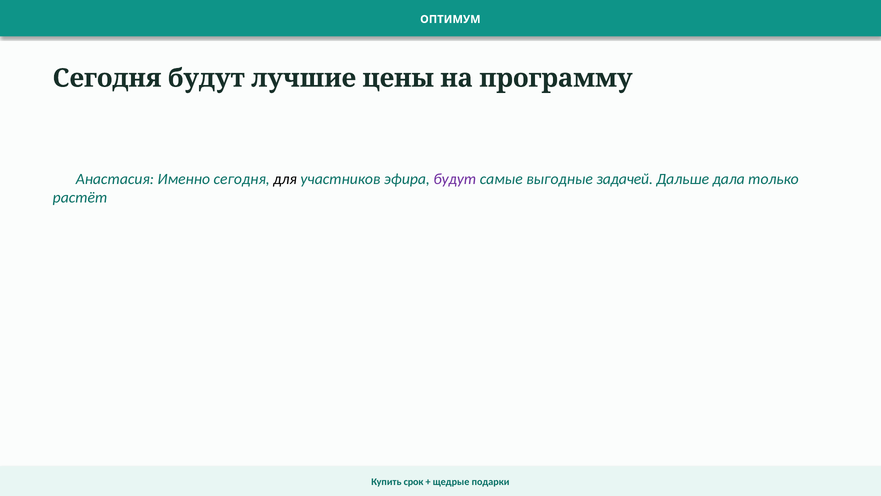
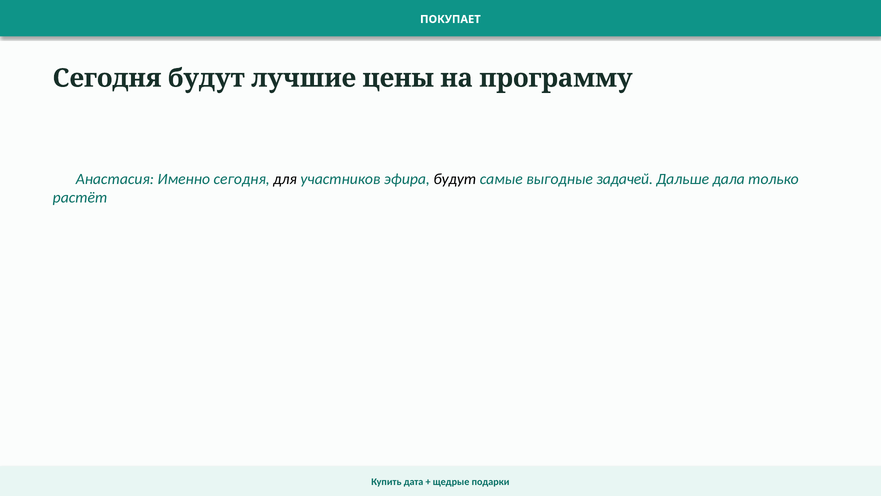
ОПТИМУМ: ОПТИМУМ -> ПОКУПАЕТ (450, 19)
будут colour: purple -> black (455, 179)
срок: срок -> дата (414, 481)
